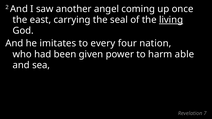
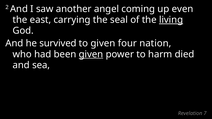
once: once -> even (183, 9)
imitates: imitates -> survived (58, 43)
to every: every -> given (103, 43)
given underline: none -> present (91, 54)
able: able -> died (184, 54)
